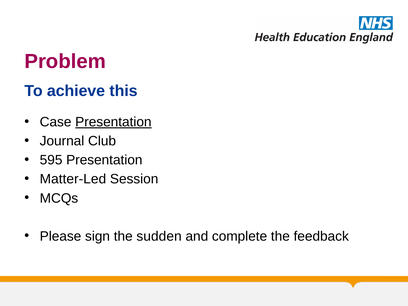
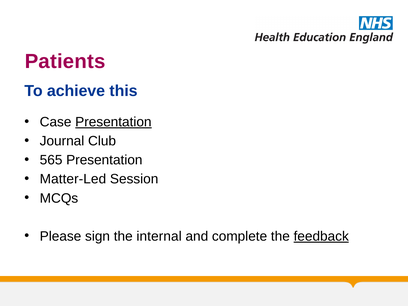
Problem: Problem -> Patients (65, 61)
595: 595 -> 565 (51, 160)
sudden: sudden -> internal (159, 236)
feedback underline: none -> present (321, 236)
